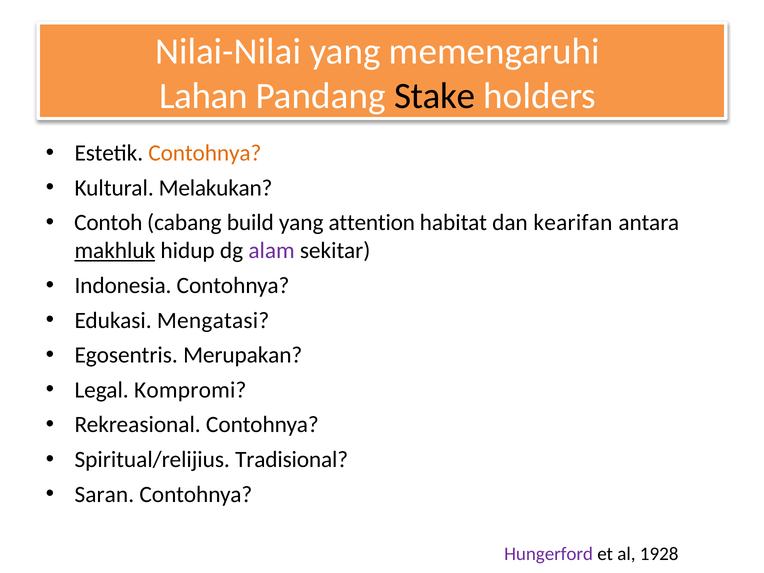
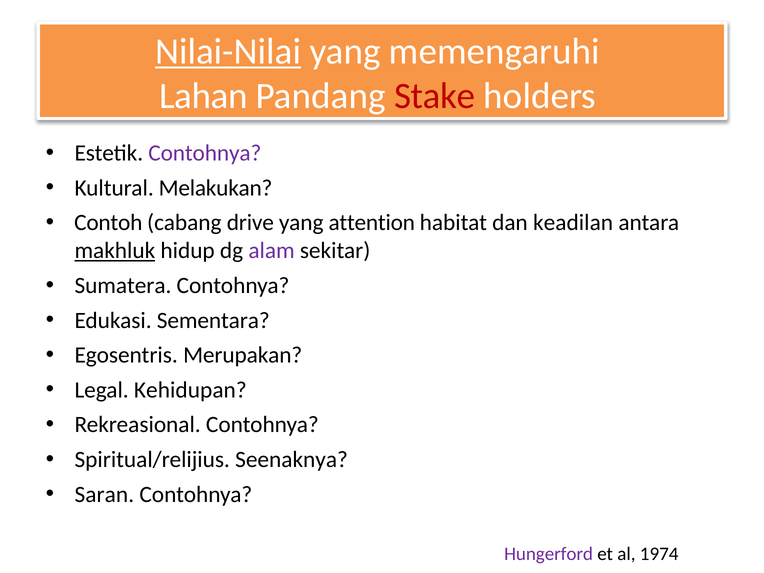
Nilai-Nilai underline: none -> present (228, 52)
Stake colour: black -> red (435, 96)
Contohnya colour: orange -> purple (205, 153)
build: build -> drive (250, 223)
kearifan: kearifan -> keadilan (573, 223)
Indonesia: Indonesia -> Sumatera (123, 286)
Mengatasi: Mengatasi -> Sementara (213, 320)
Kompromi: Kompromi -> Kehidupan (190, 390)
Tradisional: Tradisional -> Seenaknya (292, 460)
1928: 1928 -> 1974 (659, 554)
